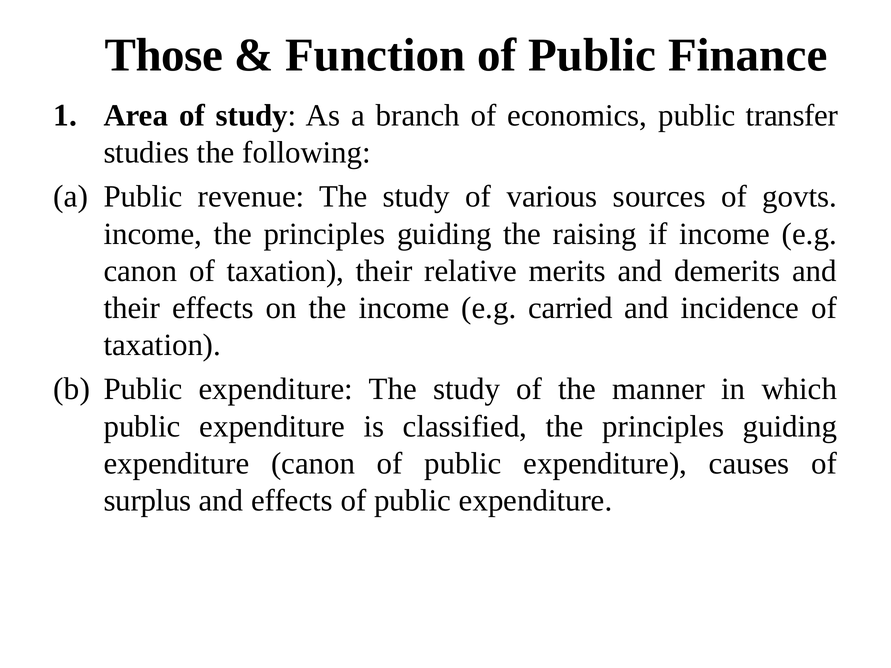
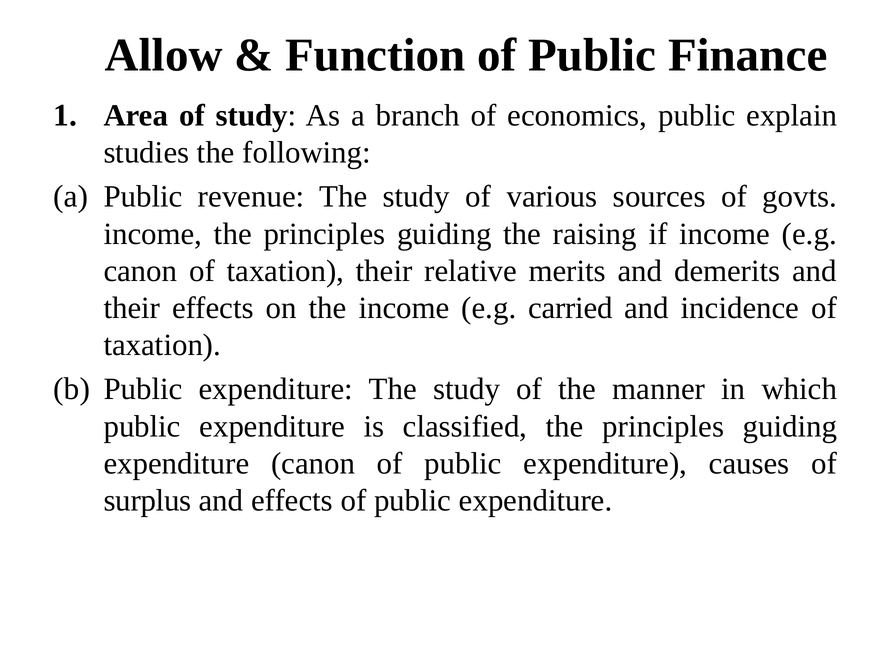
Those: Those -> Allow (164, 55)
transfer: transfer -> explain (792, 116)
